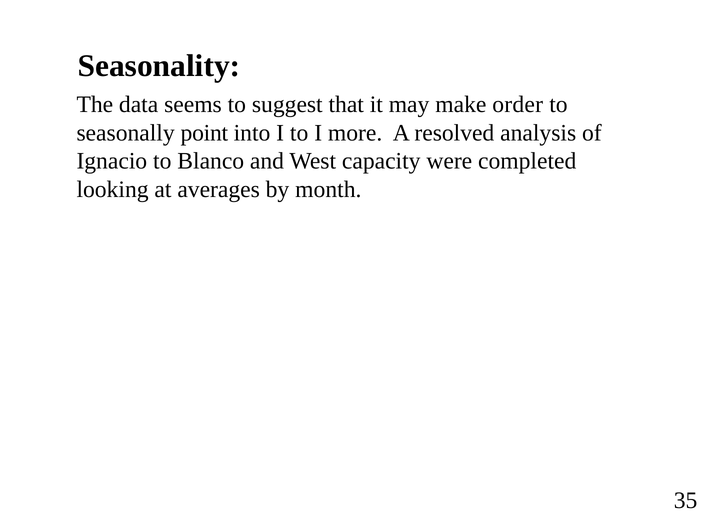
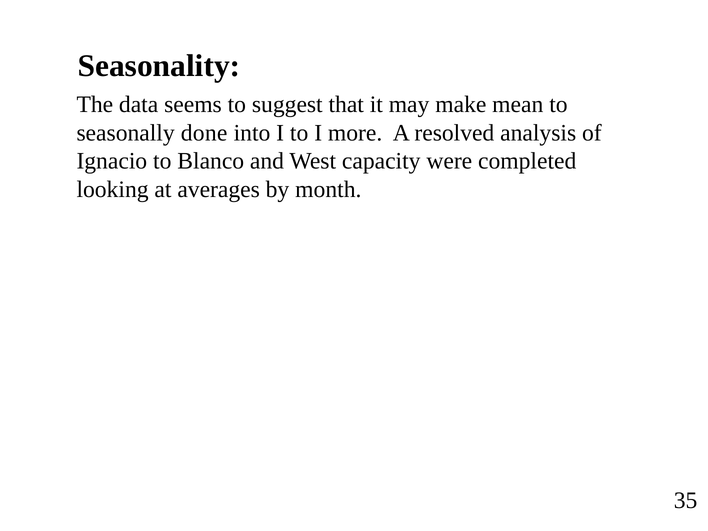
order: order -> mean (518, 104)
point: point -> done (204, 133)
